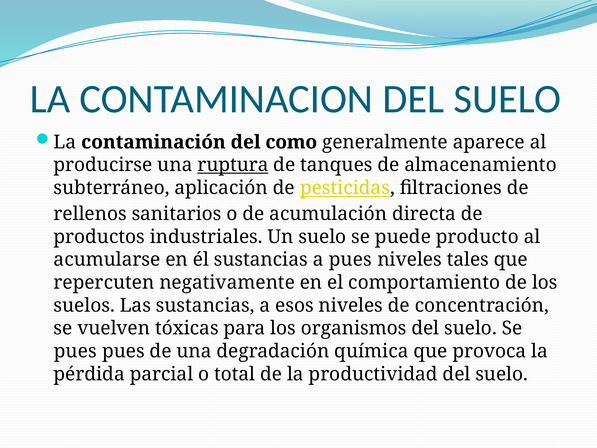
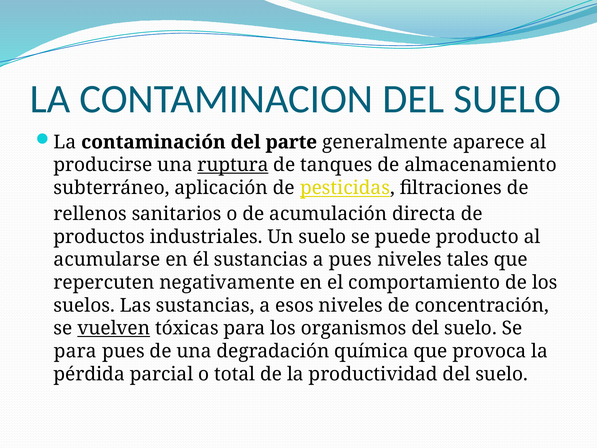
como: como -> parte (291, 142)
vuelven underline: none -> present (114, 328)
pues: pues -> para (75, 351)
